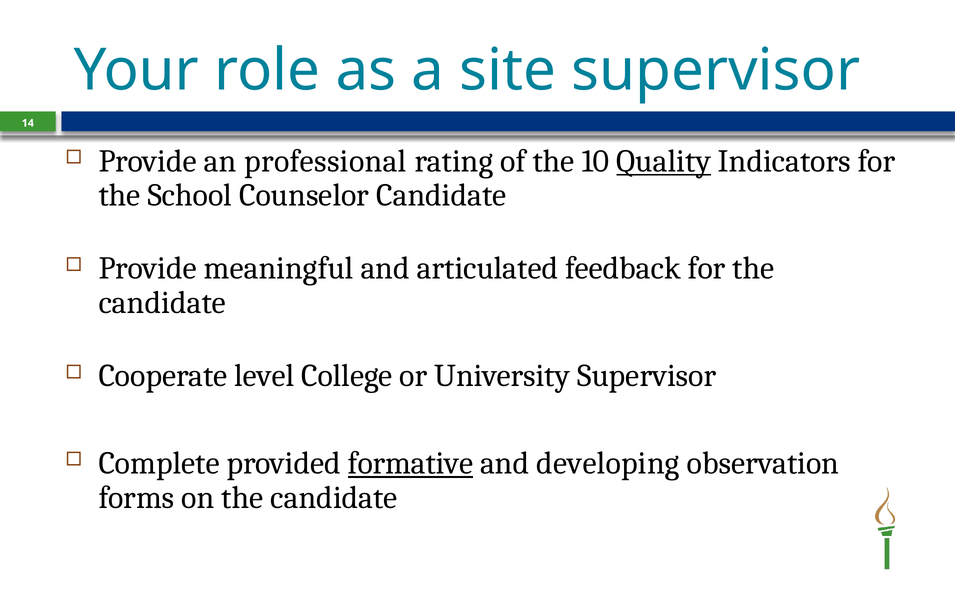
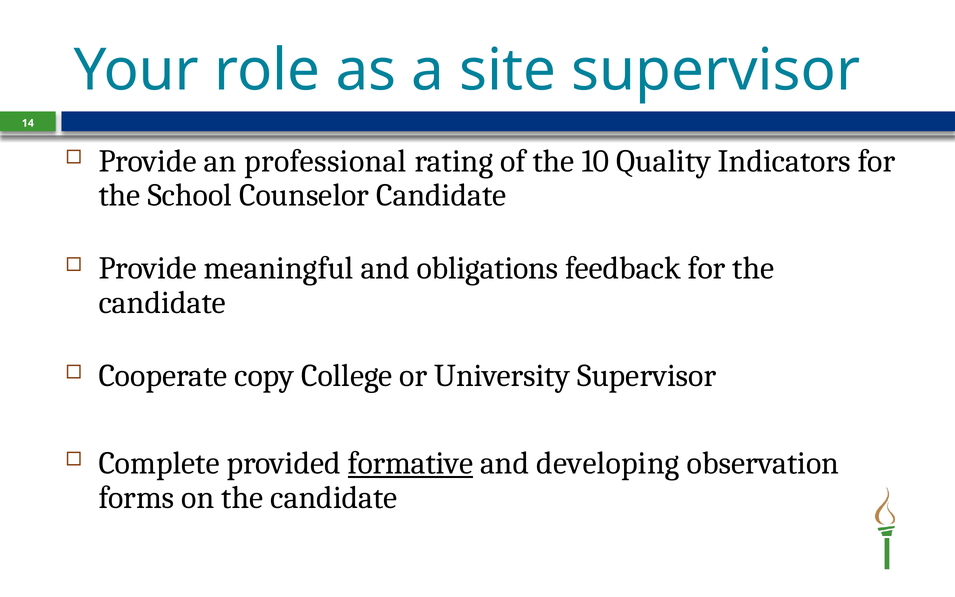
Quality underline: present -> none (664, 161)
articulated: articulated -> obligations (488, 268)
level: level -> copy (264, 376)
